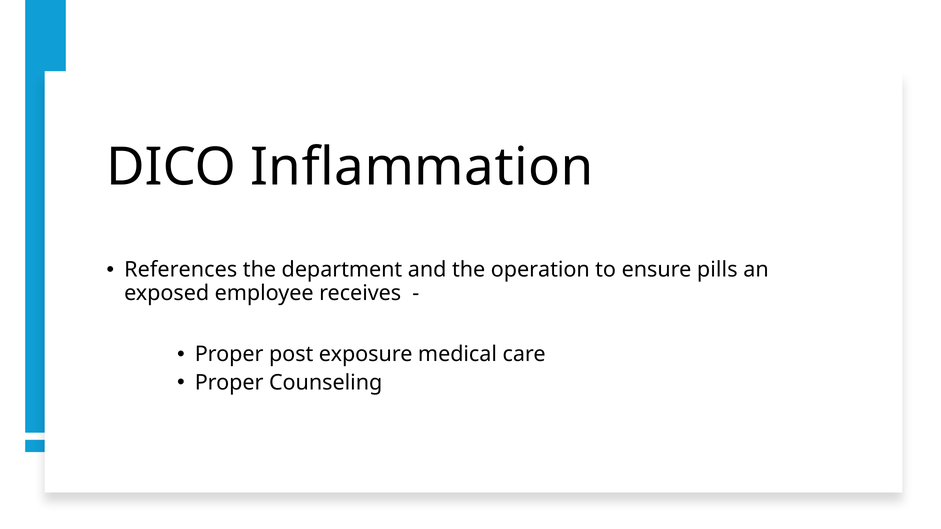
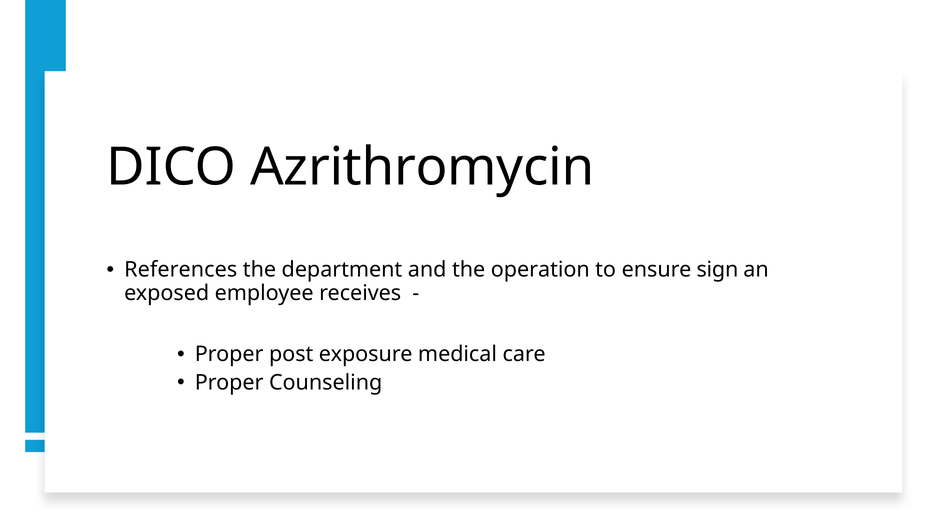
Inflammation: Inflammation -> Azrithromycin (422, 167)
pills: pills -> sign (717, 270)
